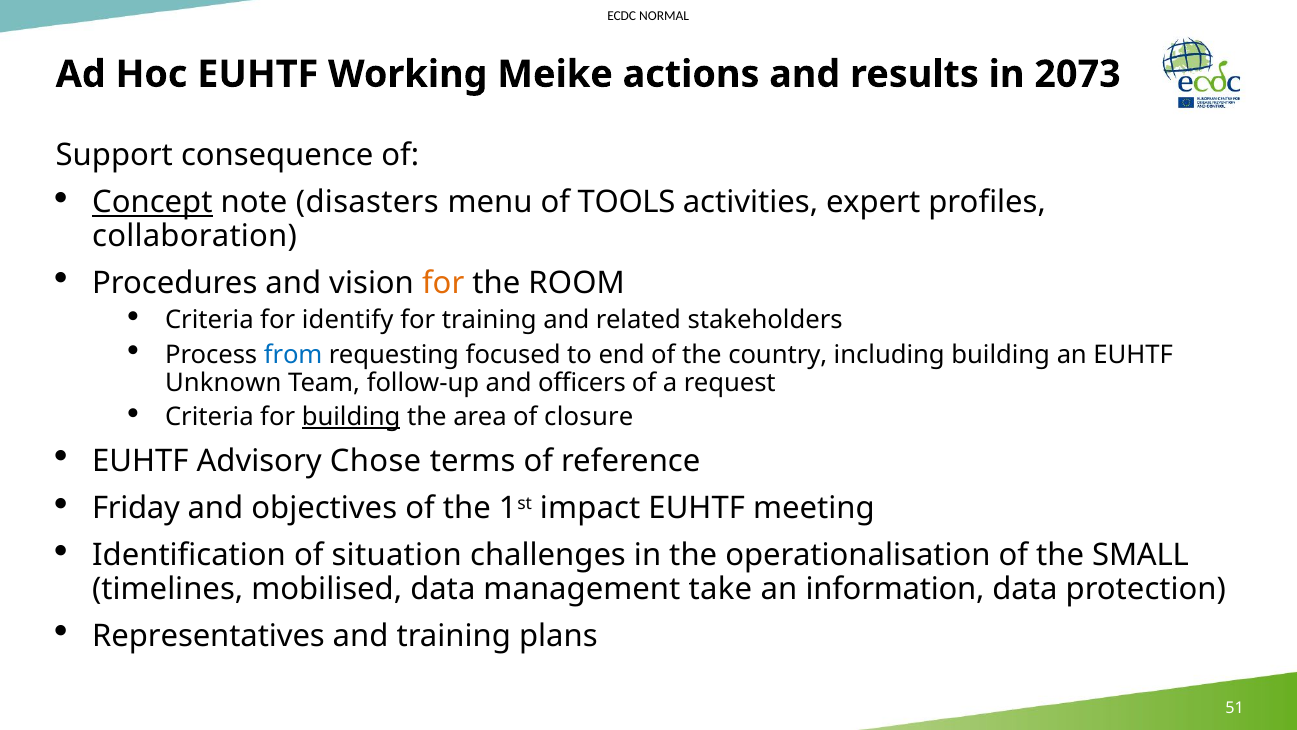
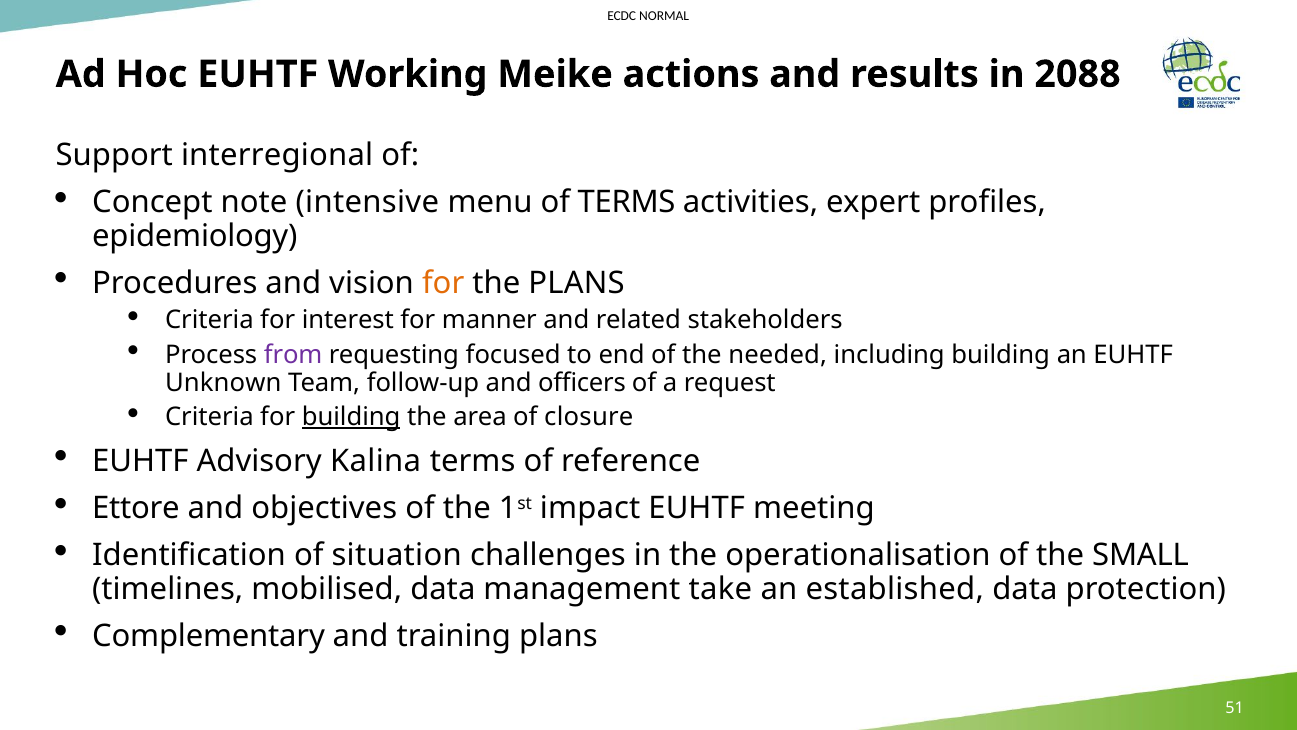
2073: 2073 -> 2088 (1078, 74)
consequence: consequence -> interregional (277, 155)
Concept underline: present -> none (152, 202)
disasters: disasters -> intensive (367, 202)
of TOOLS: TOOLS -> TERMS (627, 202)
collaboration: collaboration -> epidemiology (195, 236)
the ROOM: ROOM -> PLANS (577, 283)
identify: identify -> interest (348, 320)
for training: training -> manner (489, 320)
from colour: blue -> purple (293, 355)
country: country -> needed (778, 355)
Chose: Chose -> Kalina (376, 461)
Friday: Friday -> Ettore (136, 508)
information: information -> established (895, 589)
Representatives: Representatives -> Complementary (209, 636)
